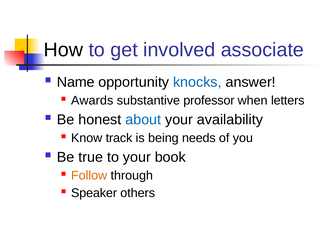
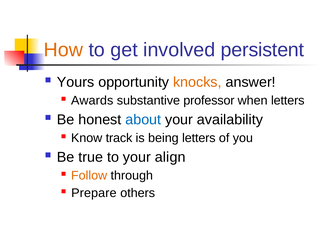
How colour: black -> orange (63, 50)
associate: associate -> persistent (262, 50)
Name: Name -> Yours (76, 82)
knocks colour: blue -> orange (197, 82)
being needs: needs -> letters (199, 138)
book: book -> align (170, 157)
Speaker: Speaker -> Prepare (94, 193)
